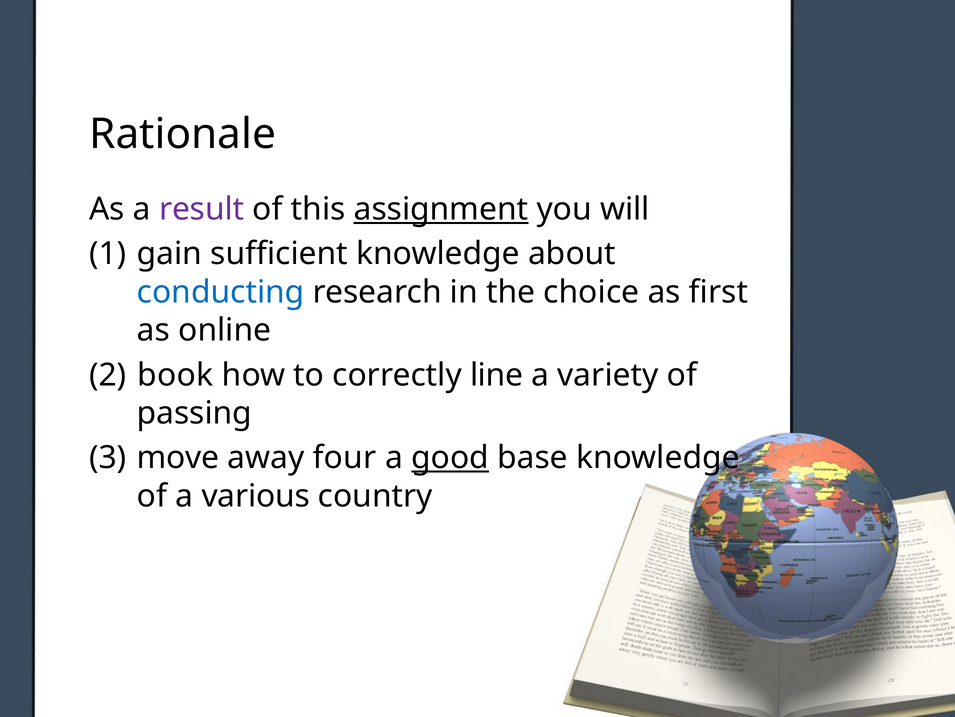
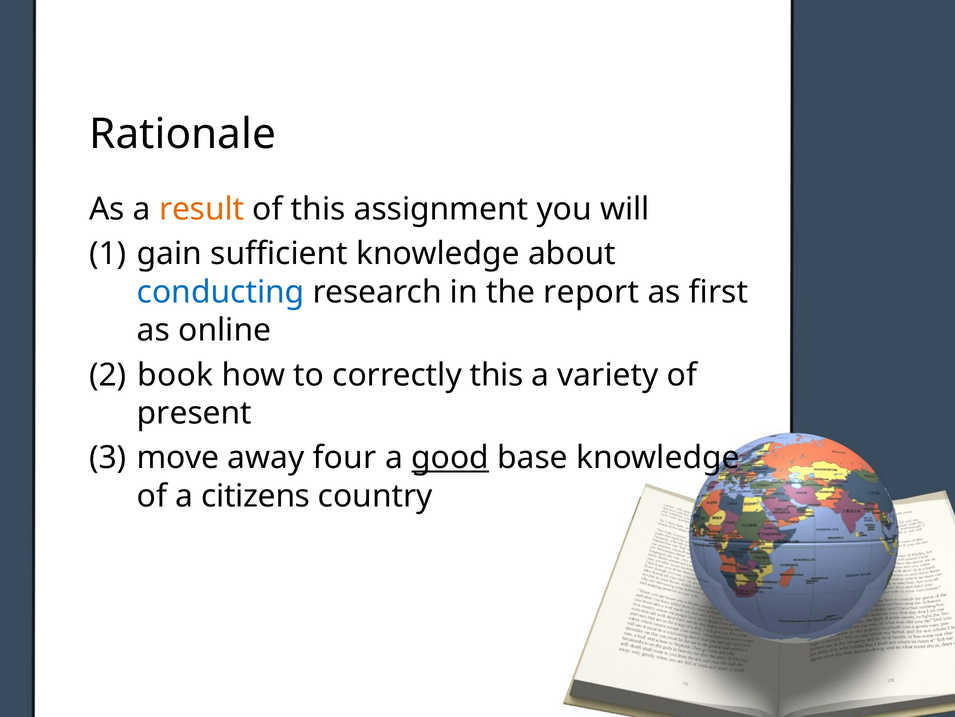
result colour: purple -> orange (202, 209)
assignment underline: present -> none (441, 209)
choice: choice -> report (591, 292)
correctly line: line -> this (497, 375)
passing: passing -> present (194, 413)
various: various -> citizens (256, 496)
